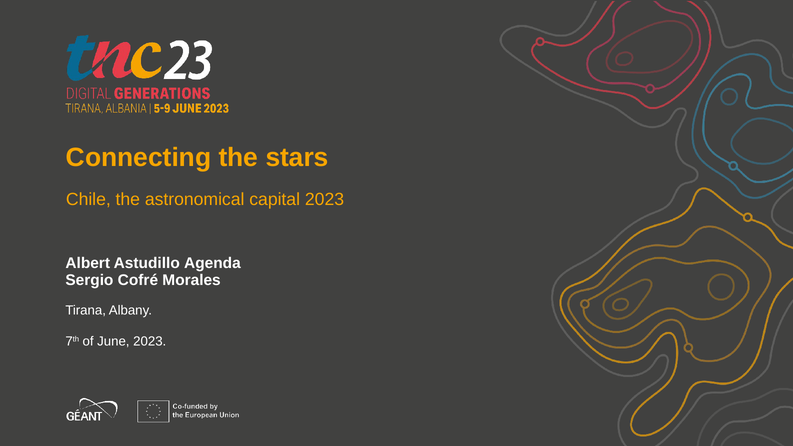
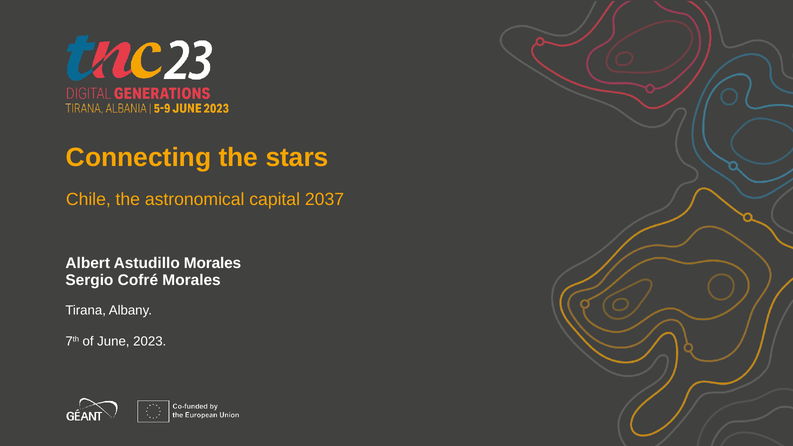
capital 2023: 2023 -> 2037 (325, 200)
Astudillo Agenda: Agenda -> Morales (213, 263)
